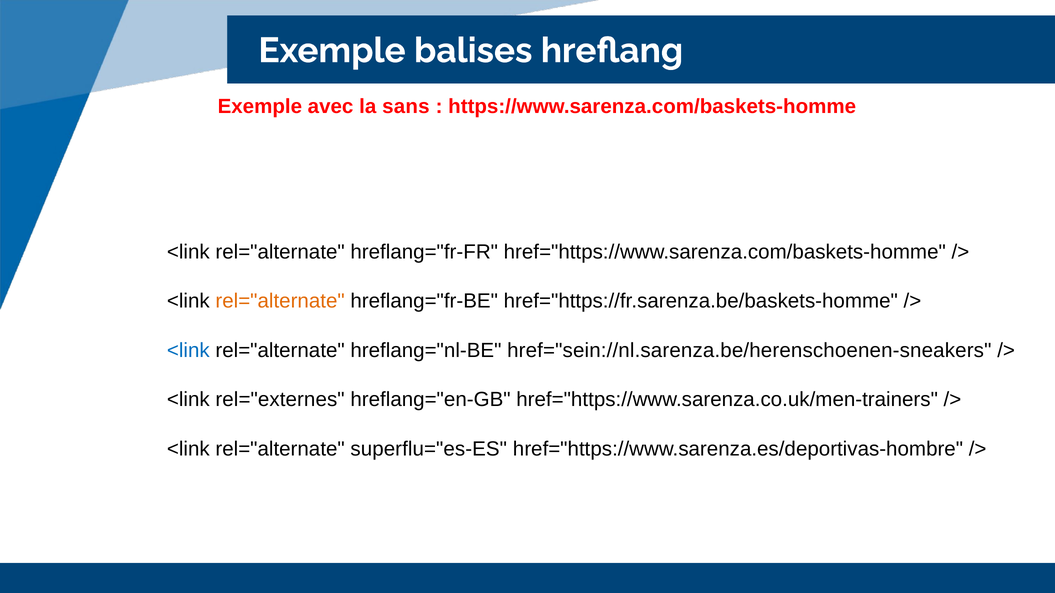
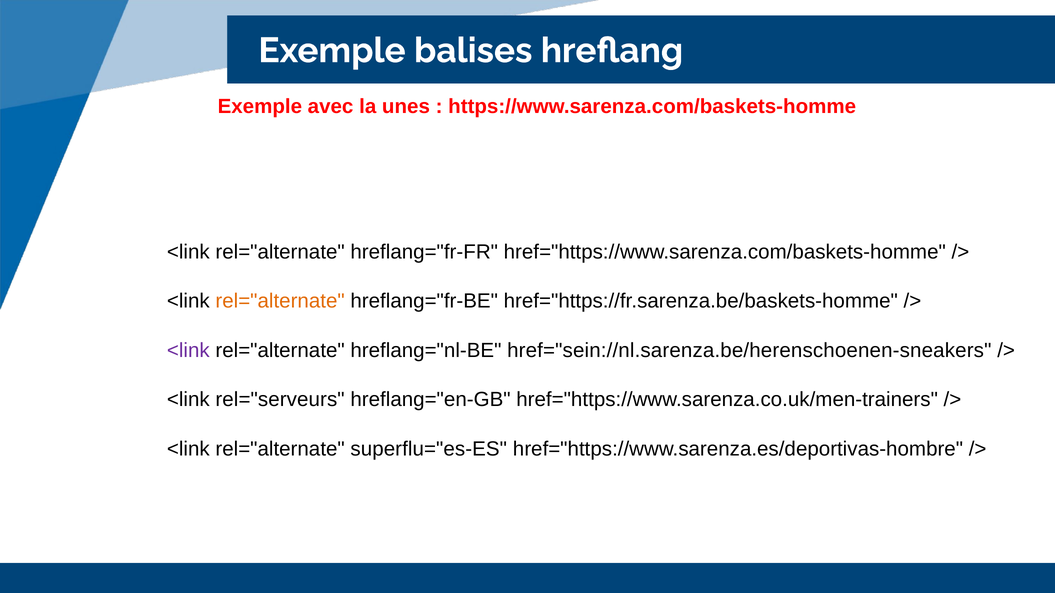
sans: sans -> unes (406, 107)
<link colour: blue -> purple (188, 351)
rel="externes: rel="externes -> rel="serveurs (280, 400)
